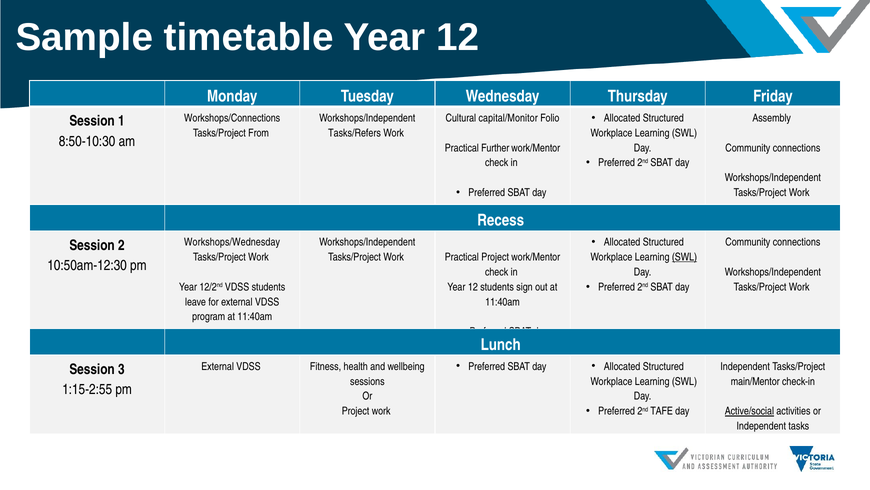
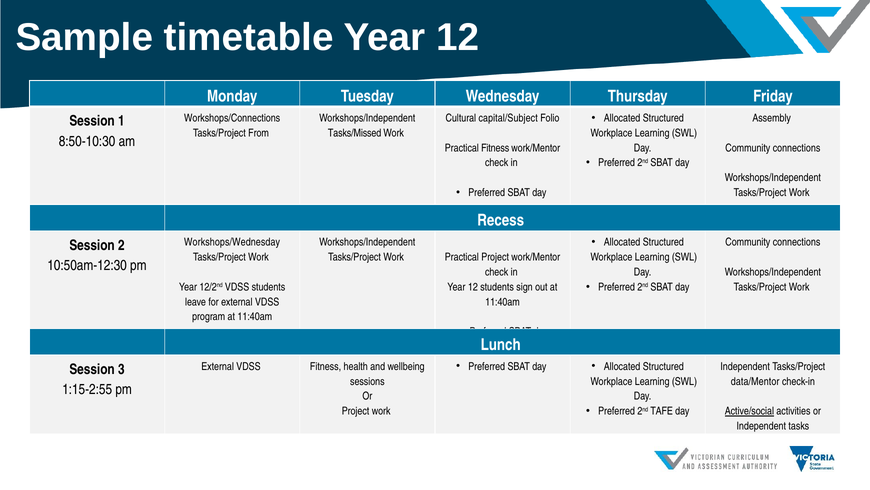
capital/Monitor: capital/Monitor -> capital/Subject (508, 118)
Tasks/Refers: Tasks/Refers -> Tasks/Missed (355, 133)
Practical Further: Further -> Fitness (495, 148)
SWL underline: present -> none (684, 257)
main/Mentor: main/Mentor -> data/Mentor (755, 381)
